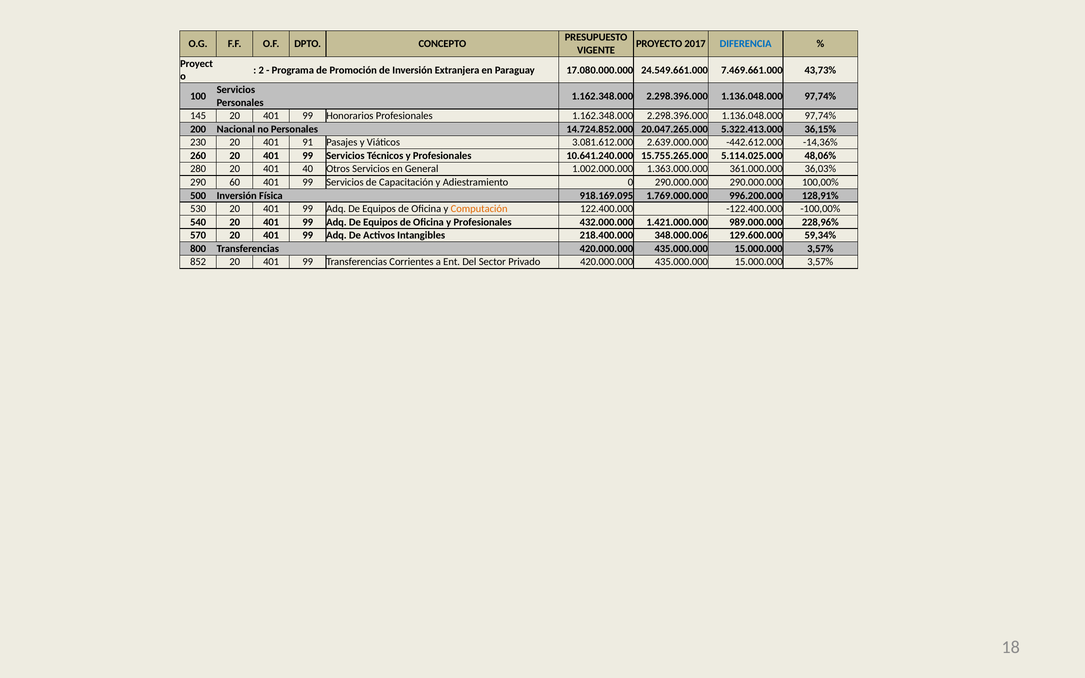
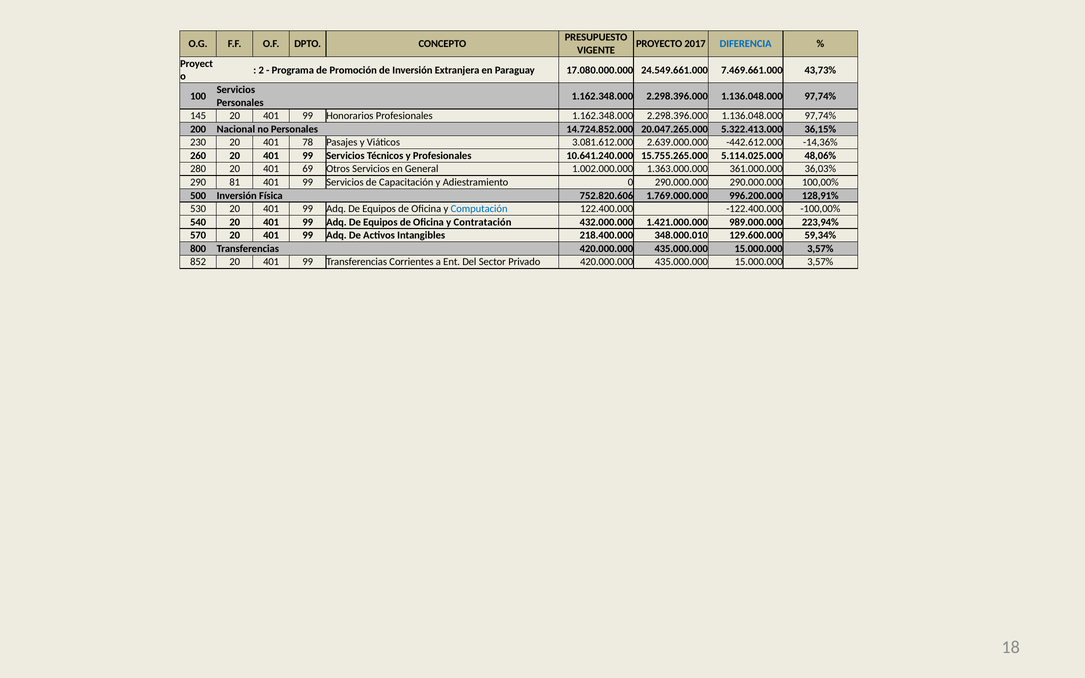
91: 91 -> 78 (308, 142)
40: 40 -> 69 (308, 169)
60: 60 -> 81 (235, 182)
918.169.095: 918.169.095 -> 752.820.606 (606, 196)
Computación colour: orange -> blue (479, 209)
Oficina y Profesionales: Profesionales -> Contratación (483, 222)
228,96%: 228,96% -> 223,94% (820, 222)
348.000.006: 348.000.006 -> 348.000.010 (681, 235)
